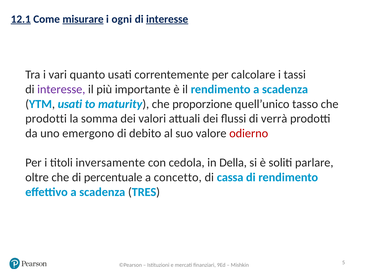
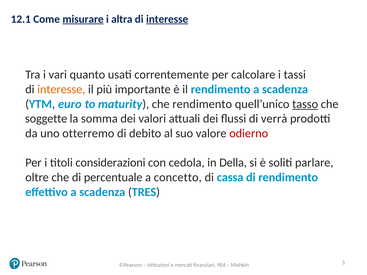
12.1 underline: present -> none (21, 19)
ogni: ogni -> altra (122, 19)
interesse colour: purple -> orange (61, 89)
YTM usati: usati -> euro (70, 104)
che proporzione: proporzione -> rendimento (202, 104)
tasso underline: none -> present (305, 104)
prodotti: prodotti -> soggette (46, 119)
emergono: emergono -> otterremo (88, 133)
inversamente: inversamente -> considerazioni (110, 163)
